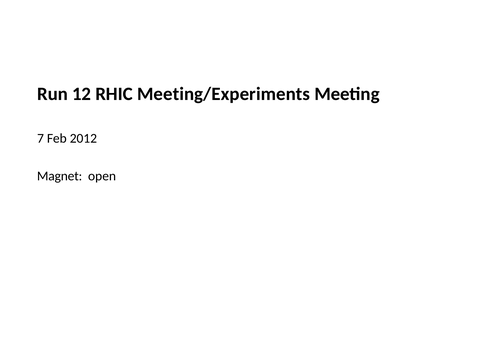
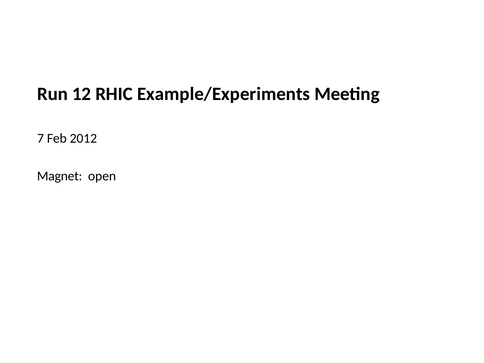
Meeting/Experiments: Meeting/Experiments -> Example/Experiments (224, 94)
